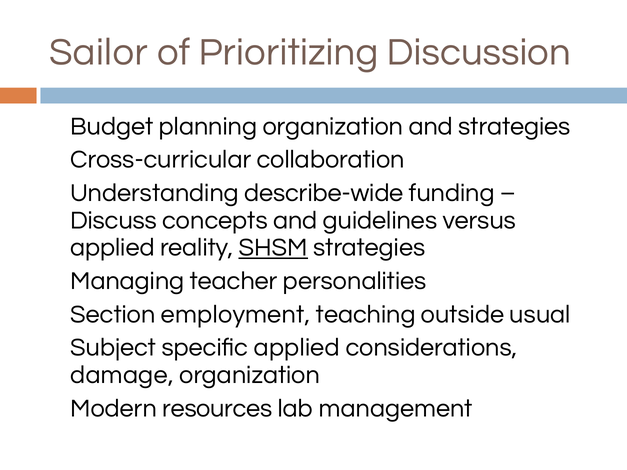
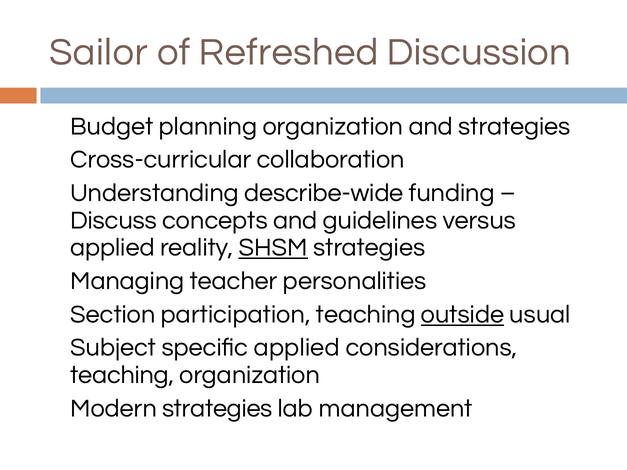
Prioritizing: Prioritizing -> Refreshed (289, 52)
employment: employment -> participation (236, 314)
outside underline: none -> present (463, 314)
damage: damage -> teaching (122, 375)
resources: resources -> strategies (217, 408)
